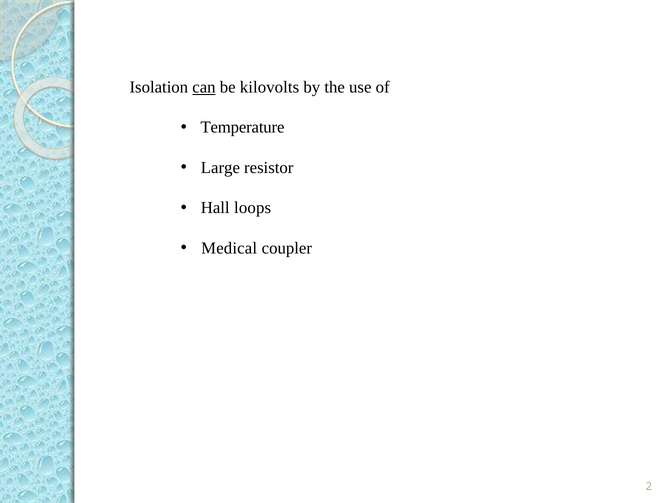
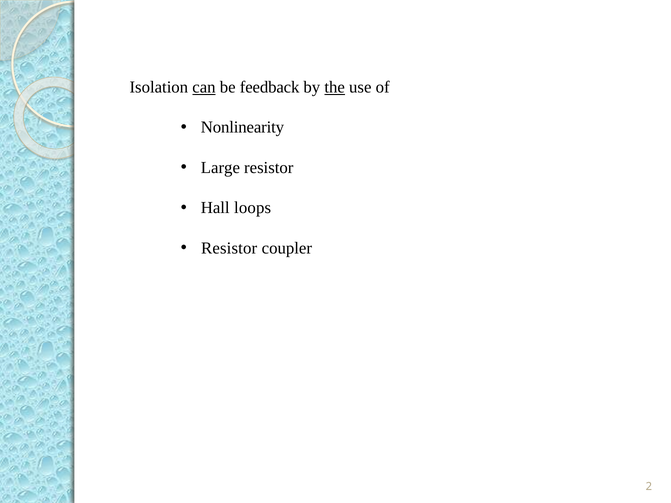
kilovolts: kilovolts -> feedback (270, 87)
the underline: none -> present (335, 87)
Temperature: Temperature -> Nonlinearity (242, 127)
Medical: Medical -> Resistor (229, 248)
